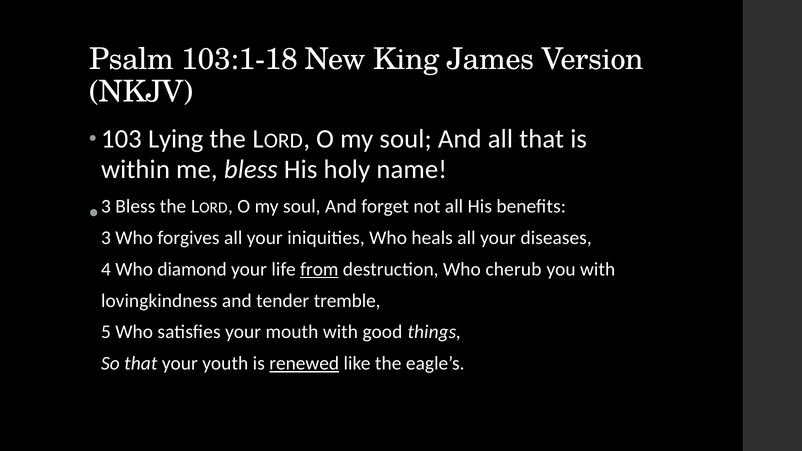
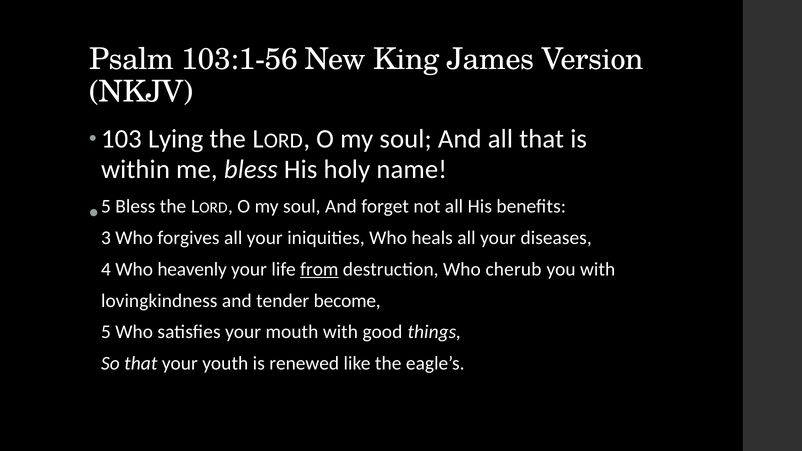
103:1-18: 103:1-18 -> 103:1-56 (240, 59)
3: 3 -> 5 (106, 207)
diamond: diamond -> heavenly (192, 269)
tremble: tremble -> become (347, 301)
renewed underline: present -> none (304, 364)
